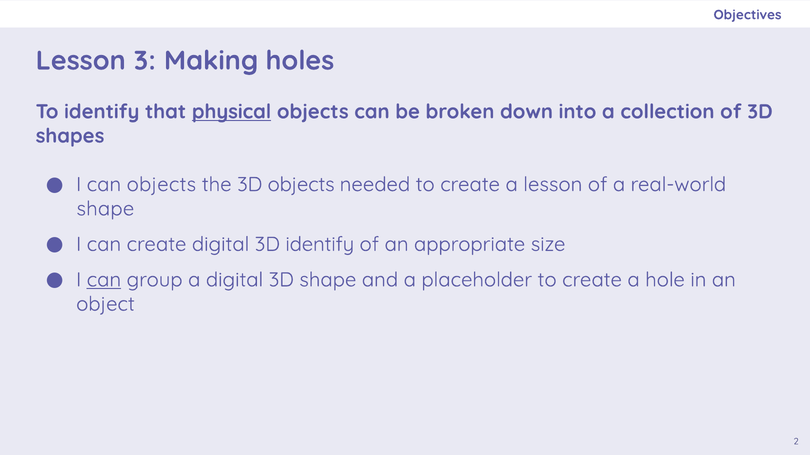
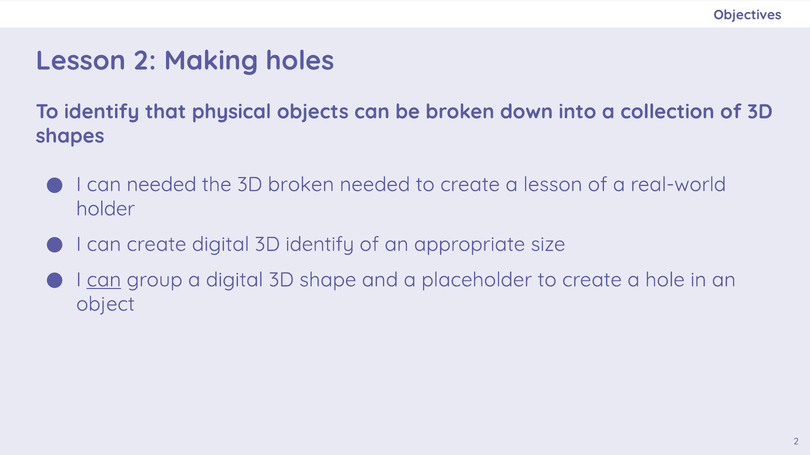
Lesson 3: 3 -> 2 (145, 61)
physical underline: present -> none (232, 112)
can objects: objects -> needed (162, 185)
3D objects: objects -> broken (301, 185)
shape: shape -> holder (106, 209)
